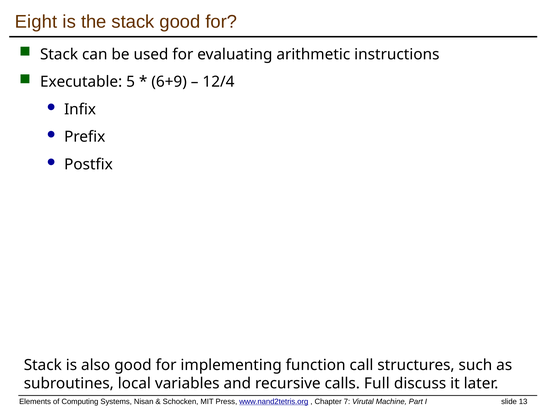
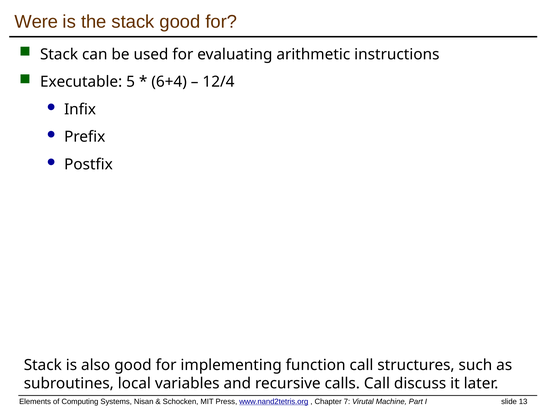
Eight: Eight -> Were (36, 22)
6+9: 6+9 -> 6+4 (169, 82)
calls Full: Full -> Call (377, 384)
